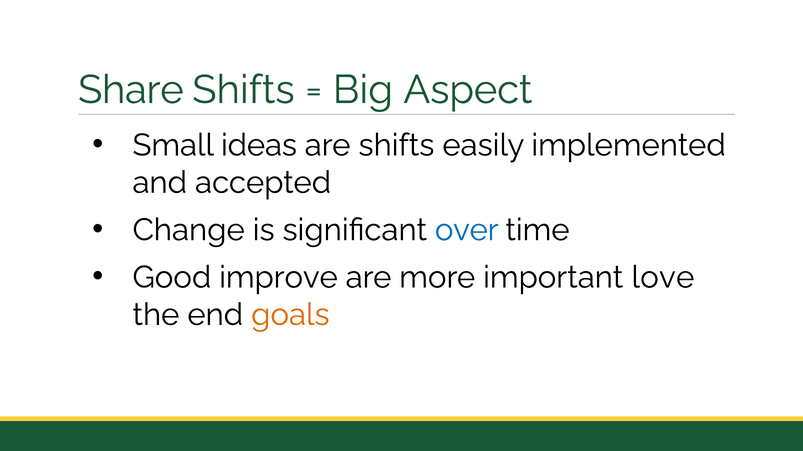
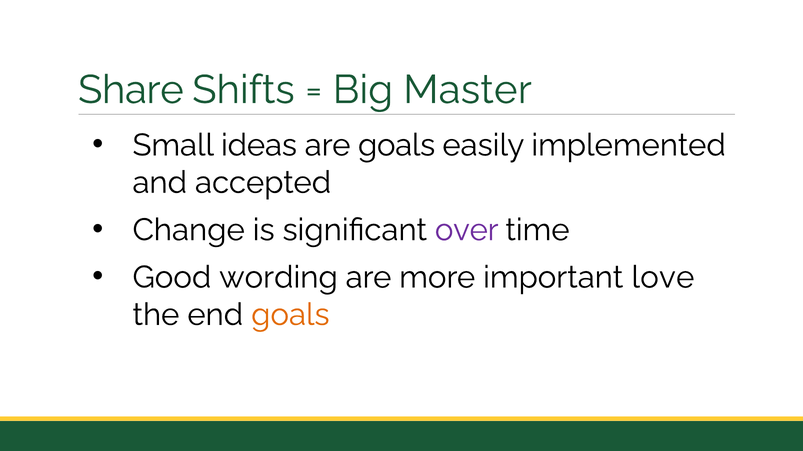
Aspect: Aspect -> Master (468, 90)
are shifts: shifts -> goals (397, 145)
over colour: blue -> purple (467, 230)
improve: improve -> wording (278, 278)
